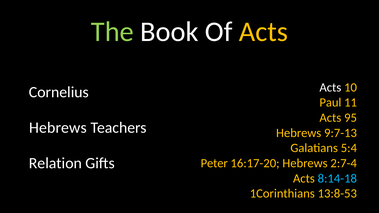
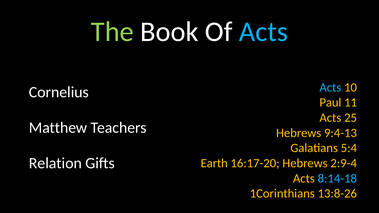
Acts colour: yellow -> light blue (263, 32)
Acts colour: white -> light blue (330, 87)
95: 95 -> 25 (351, 118)
Hebrews: Hebrews -> Matthew (58, 128)
9:7-13: 9:7-13 -> 9:4-13 (341, 133)
Peter: Peter -> Earth (214, 163)
2:7-4: 2:7-4 -> 2:9-4 (344, 163)
13:8-53: 13:8-53 -> 13:8-26 (337, 194)
